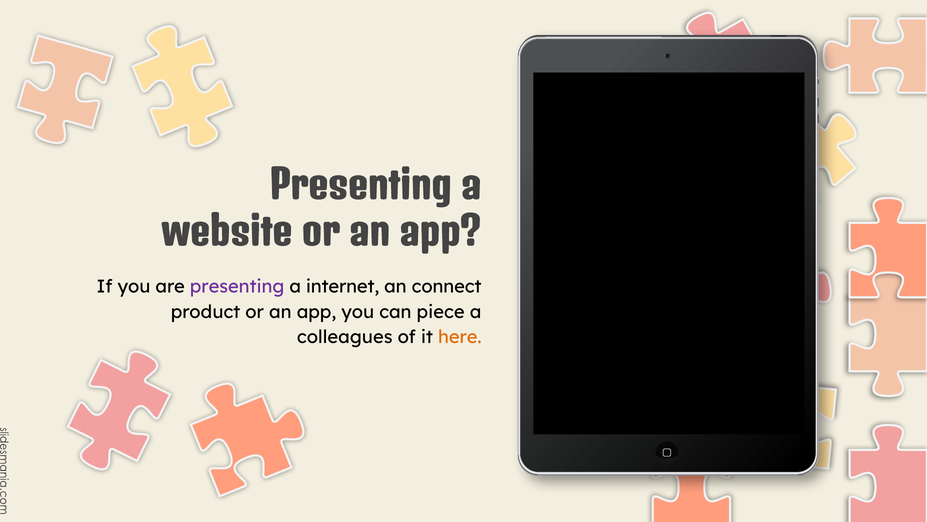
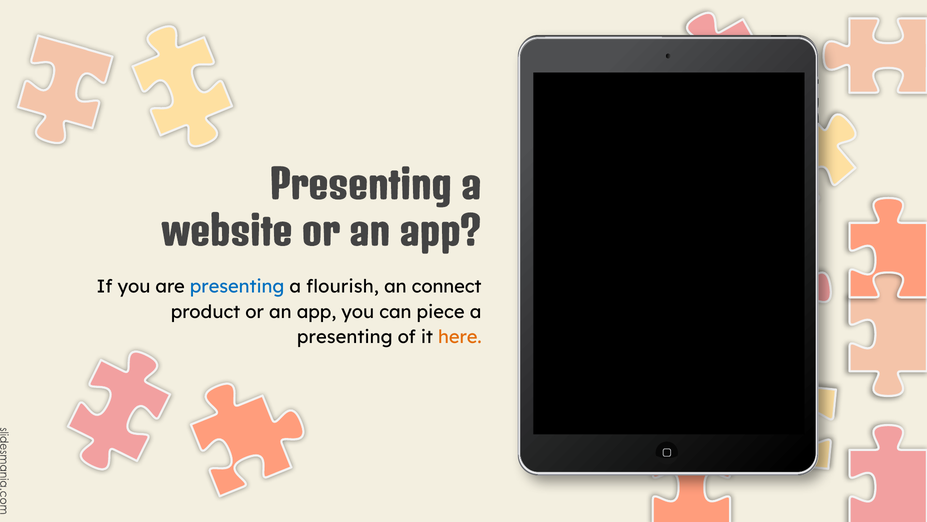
presenting colour: purple -> blue (237, 286)
internet: internet -> flourish (342, 286)
colleagues: colleagues -> presenting (345, 337)
